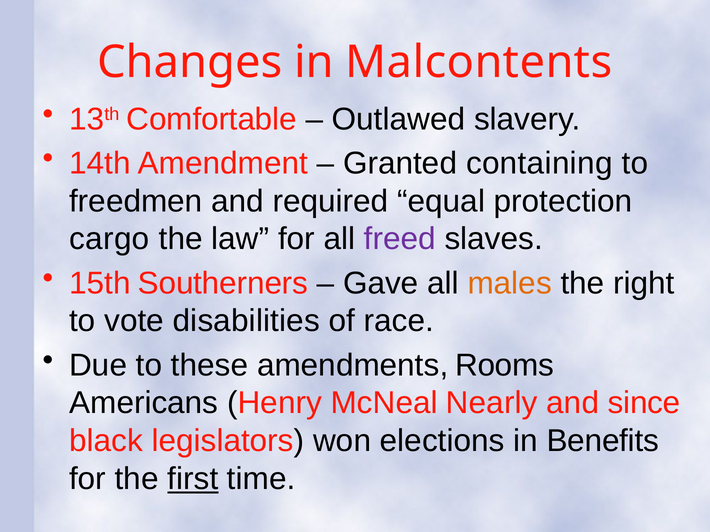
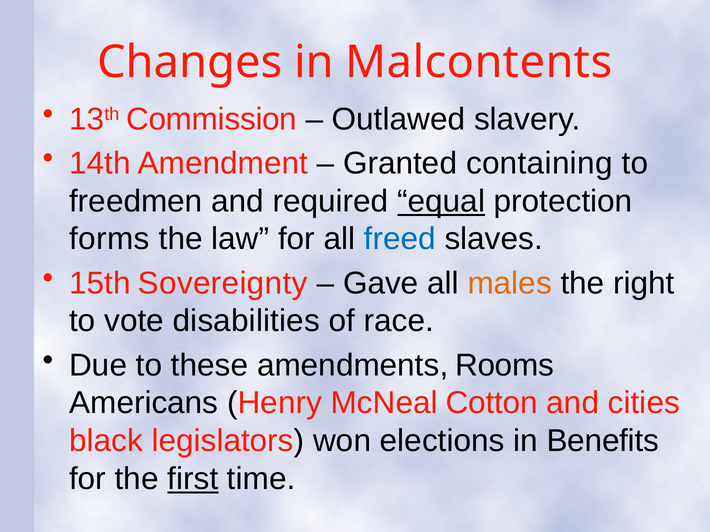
Comfortable: Comfortable -> Commission (212, 119)
equal underline: none -> present (441, 201)
cargo: cargo -> forms (109, 239)
freed colour: purple -> blue (400, 239)
Southerners: Southerners -> Sovereignty (223, 284)
Nearly: Nearly -> Cotton (492, 403)
since: since -> cities (644, 403)
